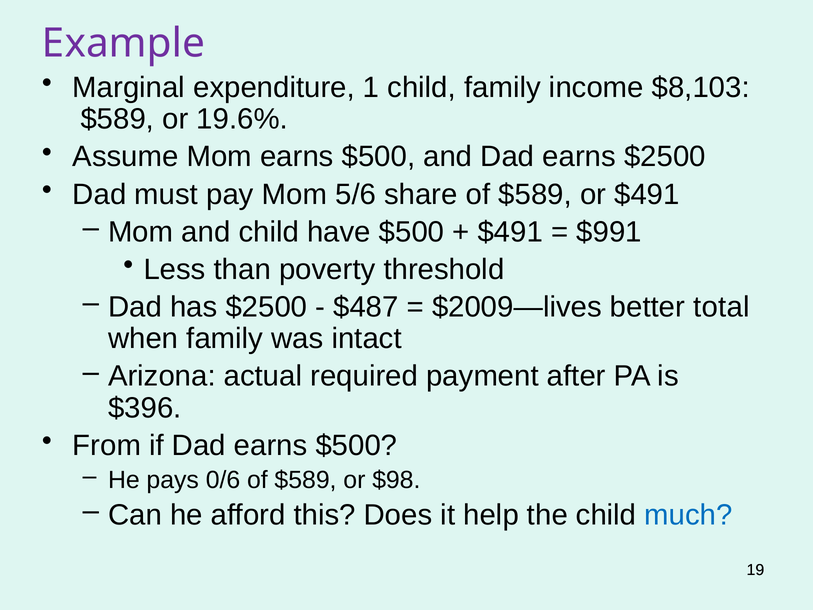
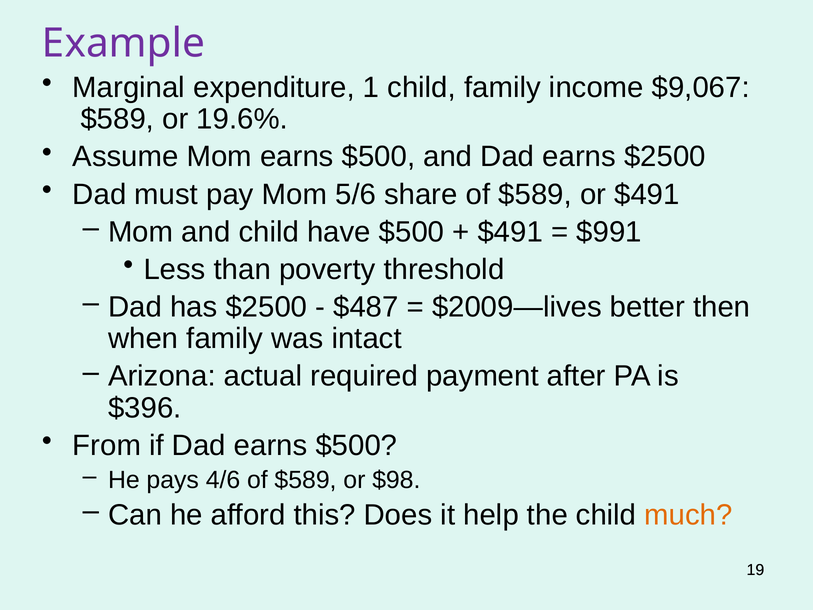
$8,103: $8,103 -> $9,067 (701, 87)
total: total -> then (722, 307)
0/6: 0/6 -> 4/6 (223, 480)
much colour: blue -> orange (688, 515)
